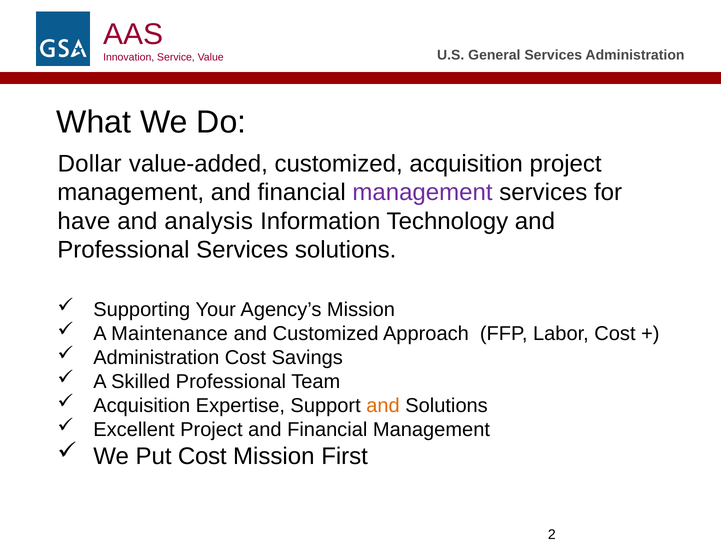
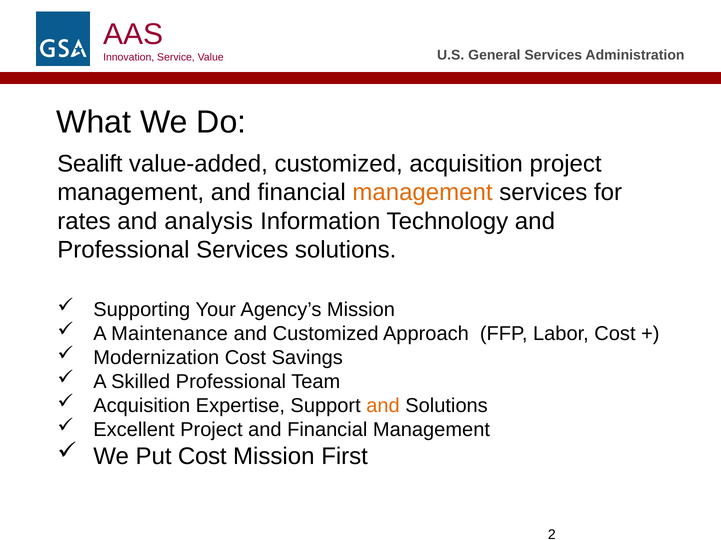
Dollar: Dollar -> Sealift (90, 164)
management colour: purple -> orange (422, 193)
have: have -> rates (84, 222)
Administration: Administration -> Modernization (156, 358)
